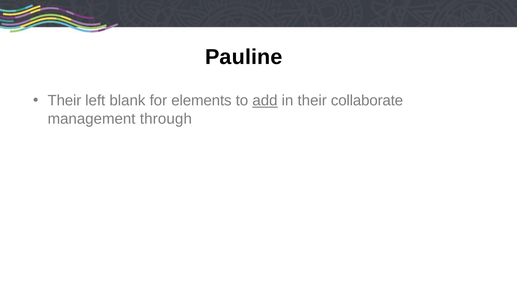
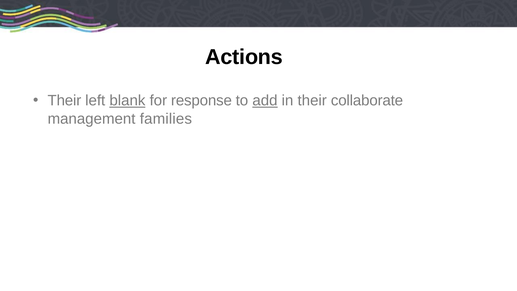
Pauline: Pauline -> Actions (244, 57)
blank underline: none -> present (127, 101)
elements: elements -> response (201, 101)
through: through -> families (166, 119)
